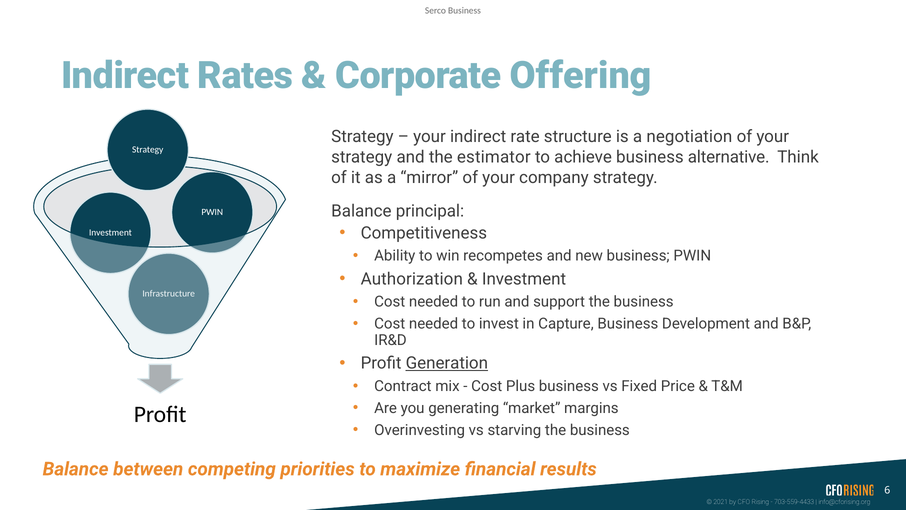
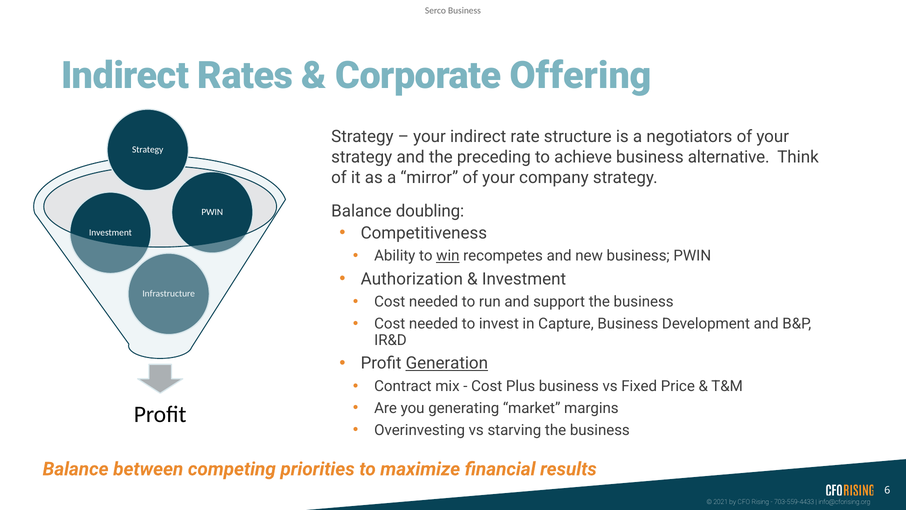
negotiation: negotiation -> negotiators (689, 137)
estimator: estimator -> preceding (494, 157)
principal: principal -> doubling (430, 211)
win underline: none -> present (448, 256)
